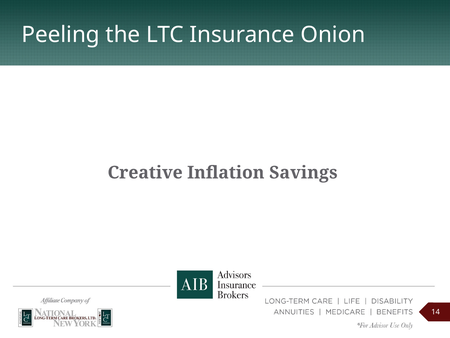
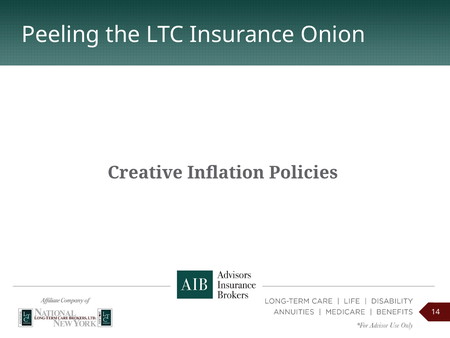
Savings: Savings -> Policies (303, 172)
